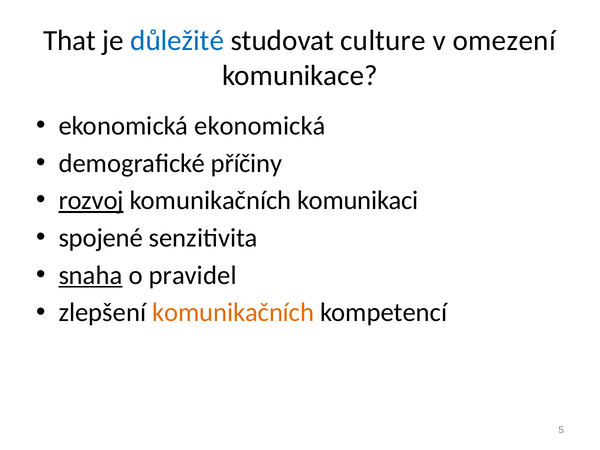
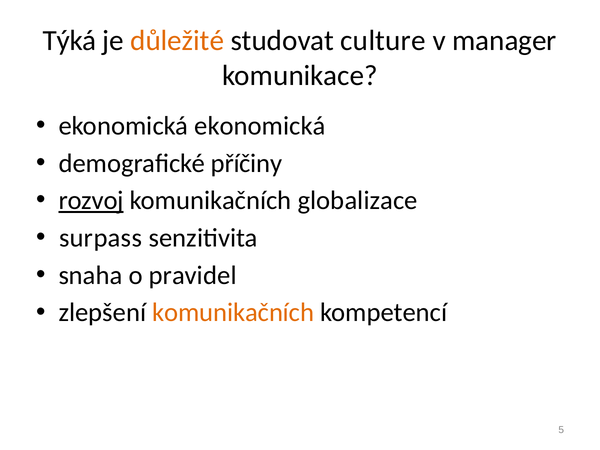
That: That -> Týká (70, 41)
důležité colour: blue -> orange (177, 41)
omezení: omezení -> manager (504, 41)
komunikaci: komunikaci -> globalizace (358, 201)
spojené: spojené -> surpass (100, 238)
snaha underline: present -> none (90, 275)
